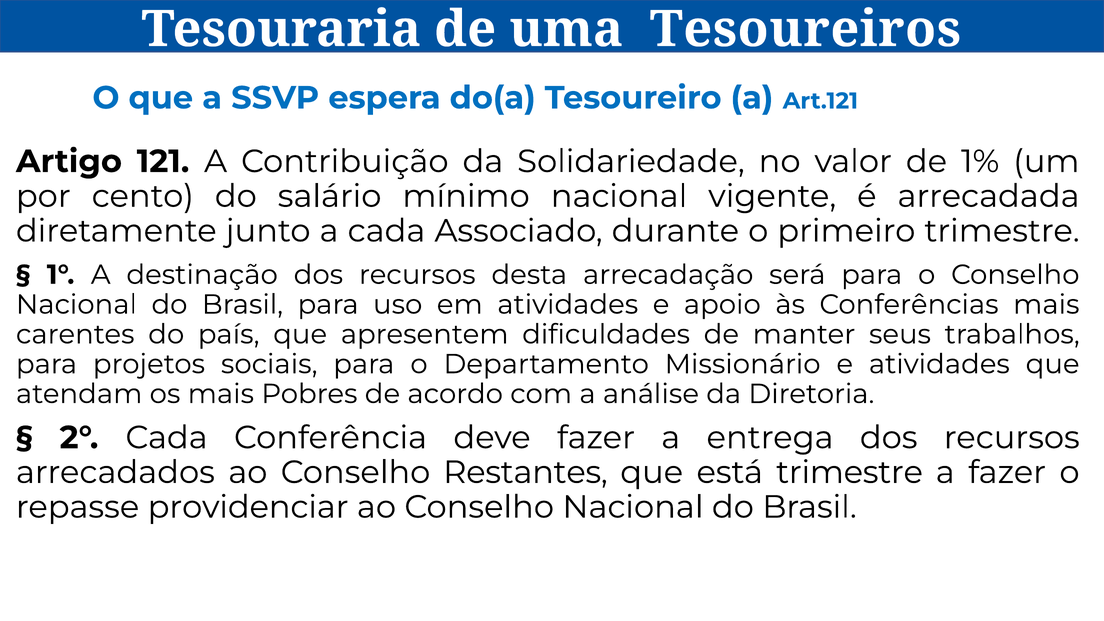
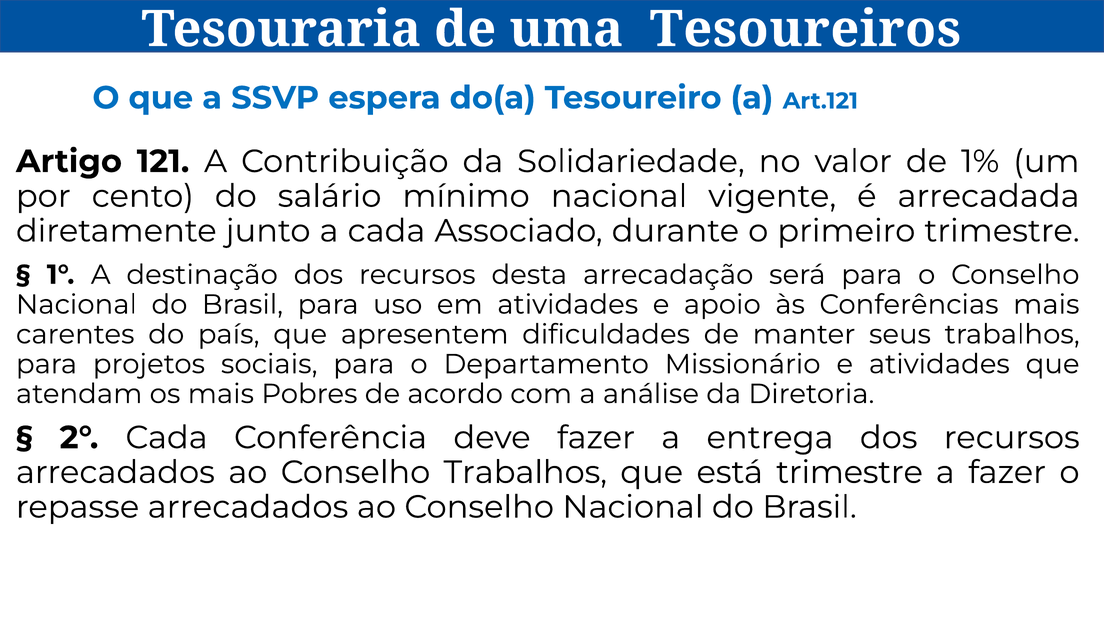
Conselho Restantes: Restantes -> Trabalhos (525, 472)
repasse providenciar: providenciar -> arrecadados (248, 507)
